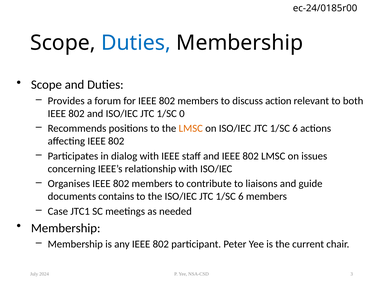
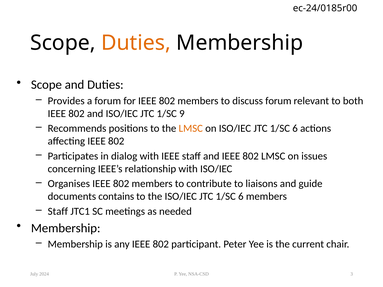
Duties colour: blue -> orange (136, 43)
discuss action: action -> forum (278, 101)
0: 0 -> 9 (182, 114)
Case: Case -> Staff (58, 212)
